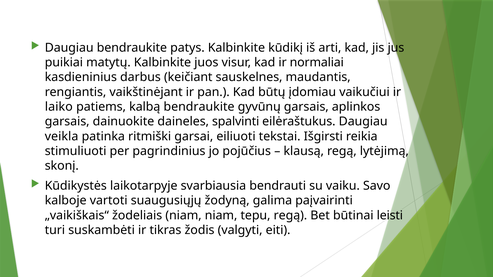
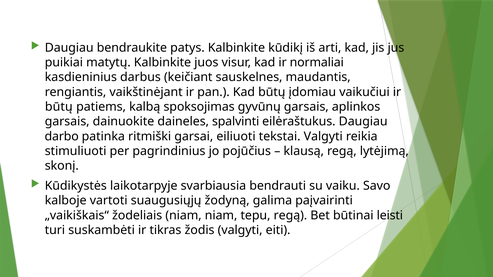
laiko: laiko -> būtų (59, 107)
kalbą bendraukite: bendraukite -> spoksojimas (199, 107)
veikla: veikla -> darbo (62, 136)
tekstai Išgirsti: Išgirsti -> Valgyti (323, 136)
